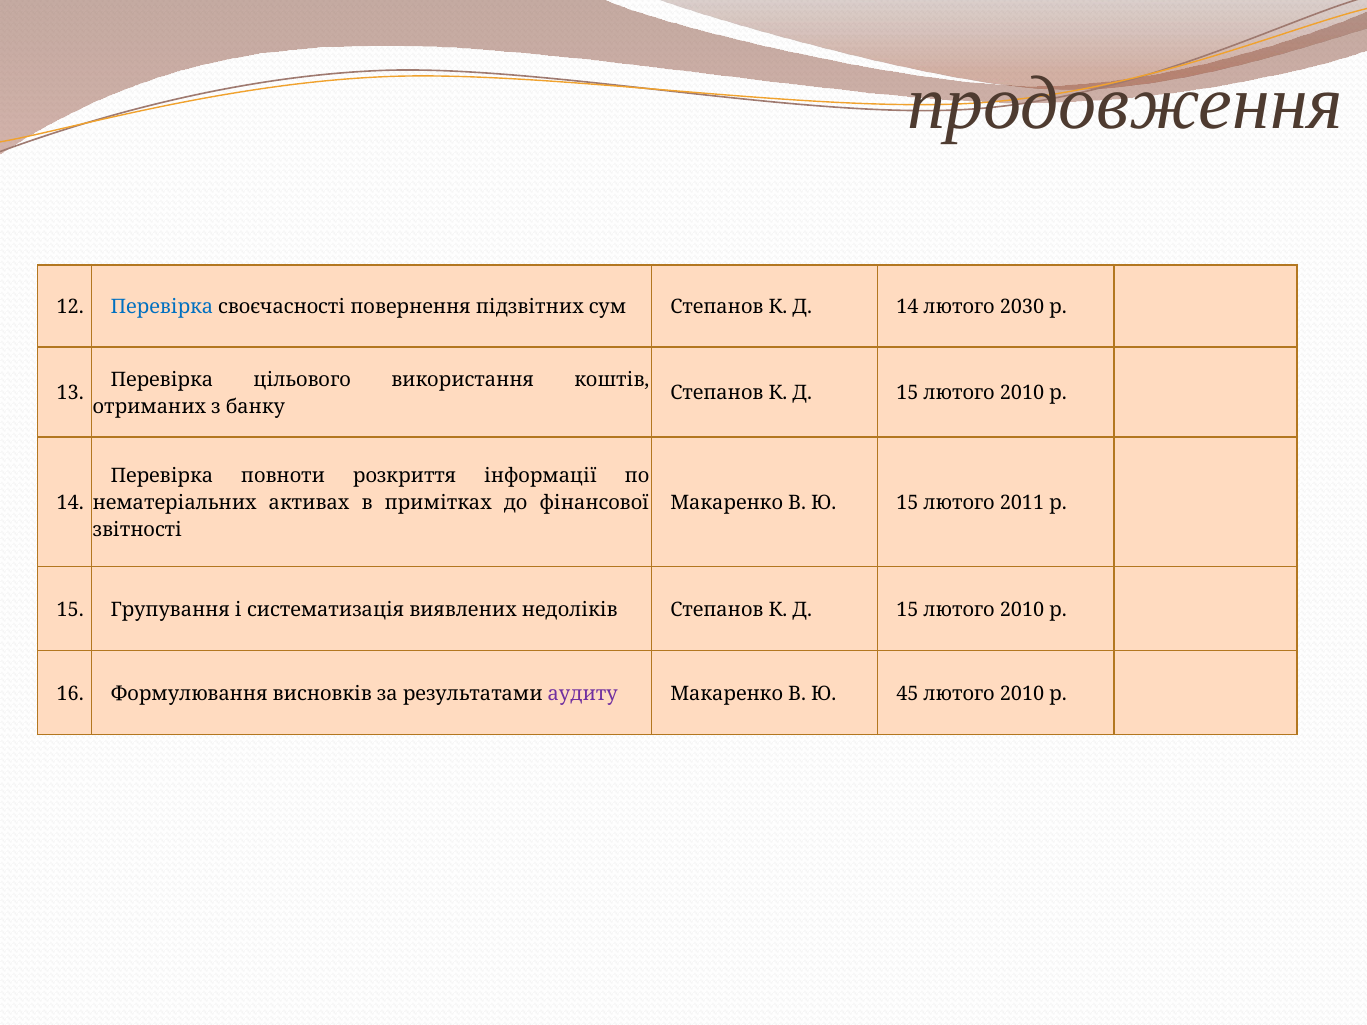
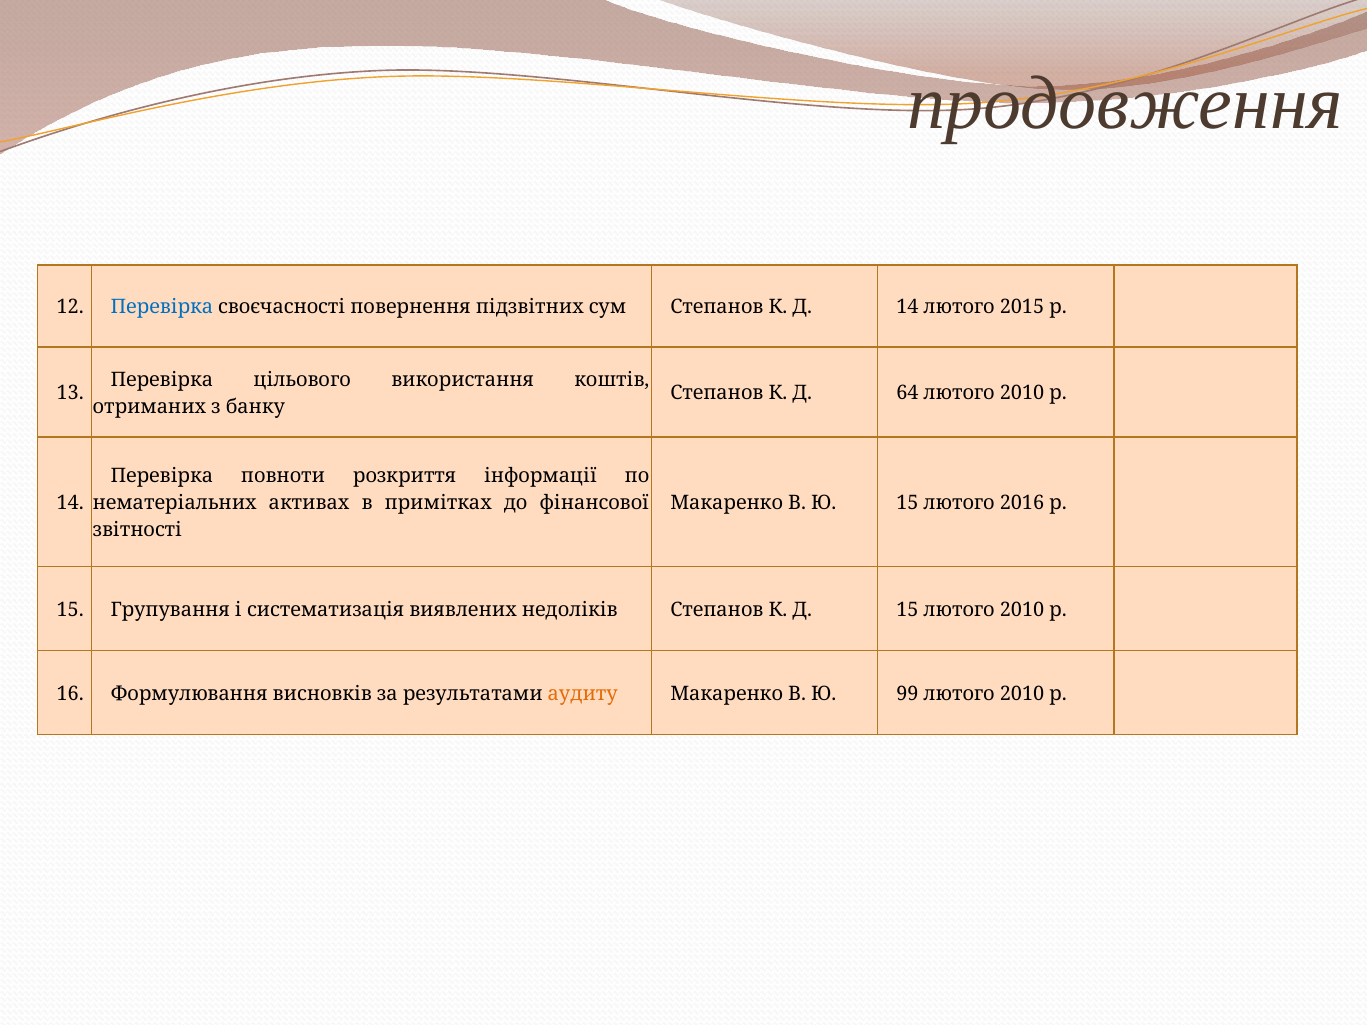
2030: 2030 -> 2015 (1022, 307)
15: 15 -> 64 (907, 393)
2011: 2011 -> 2016 (1022, 503)
аудиту colour: purple -> orange (583, 694)
45: 45 -> 99 (907, 694)
